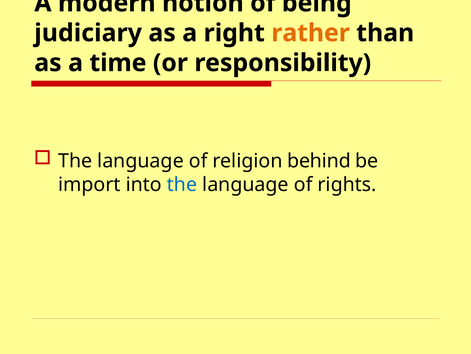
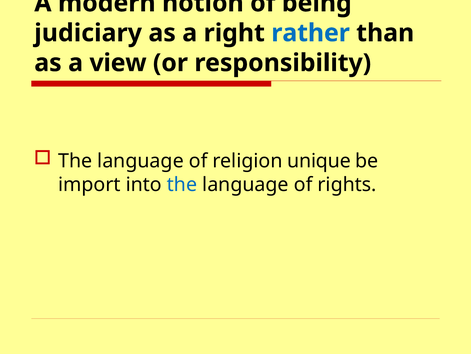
rather colour: orange -> blue (311, 33)
time: time -> view (118, 63)
behind: behind -> unique (319, 161)
